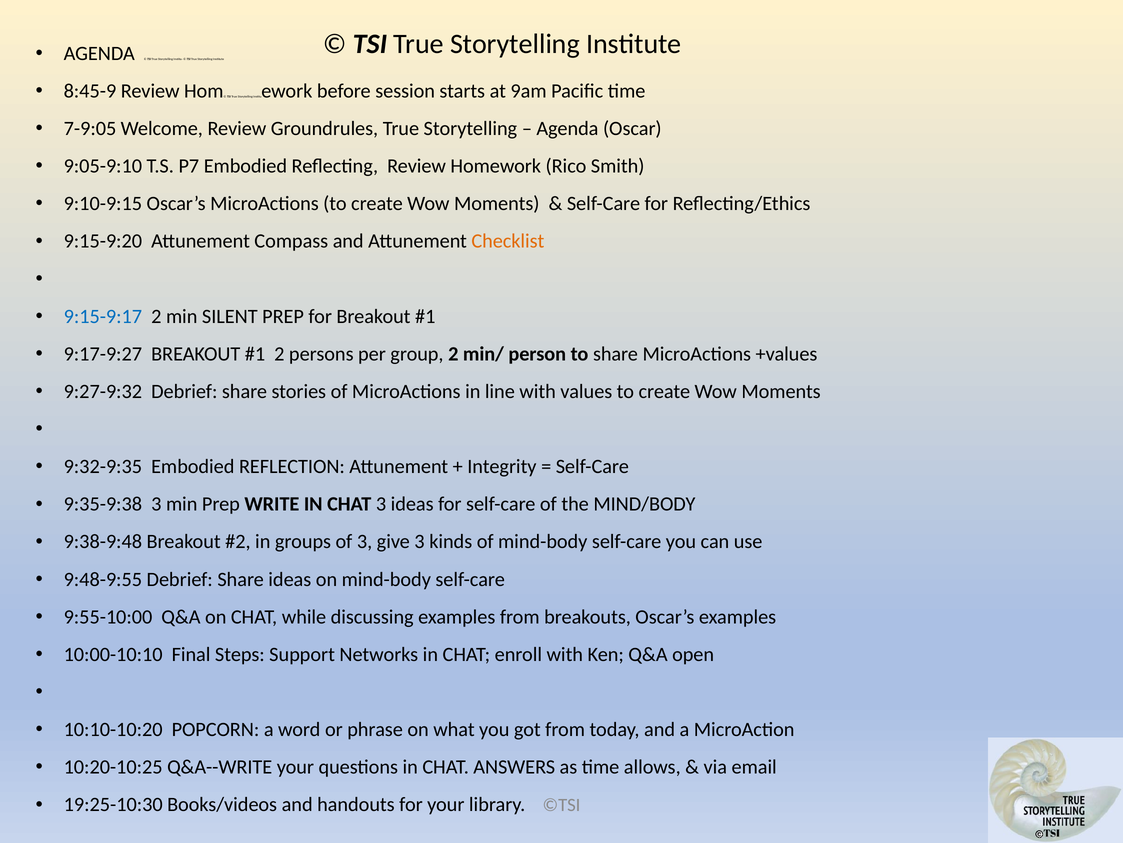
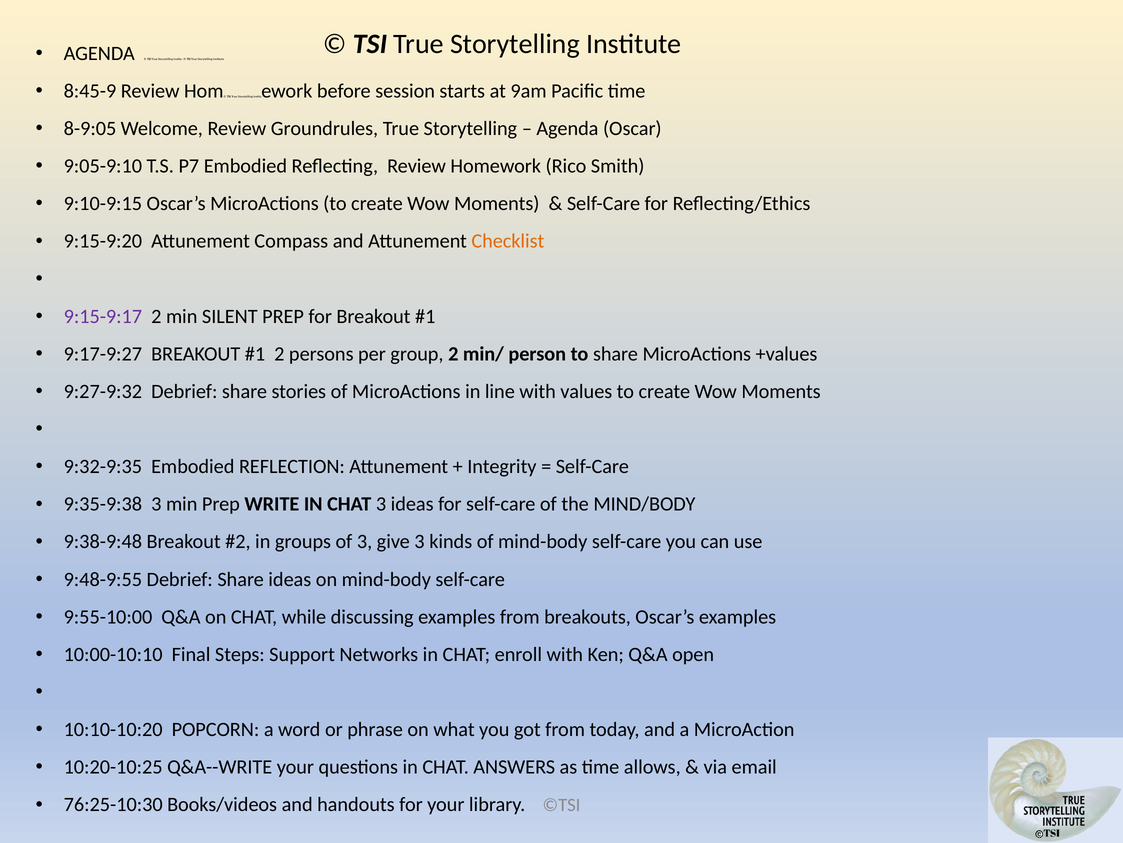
7-9:05: 7-9:05 -> 8-9:05 (90, 128)
9:15-9:17 colour: blue -> purple (103, 316)
19:25-10:30: 19:25-10:30 -> 76:25-10:30 (113, 804)
